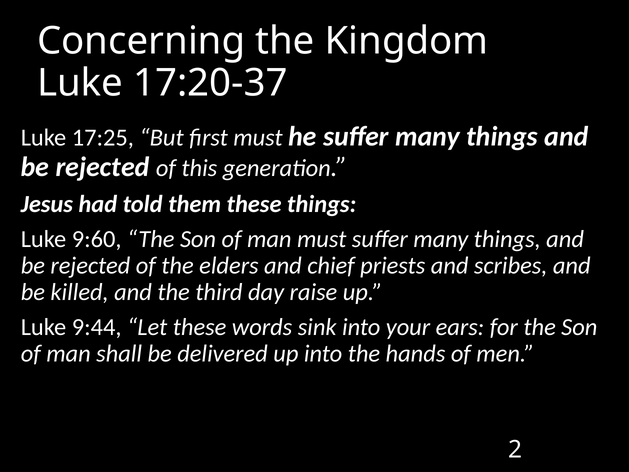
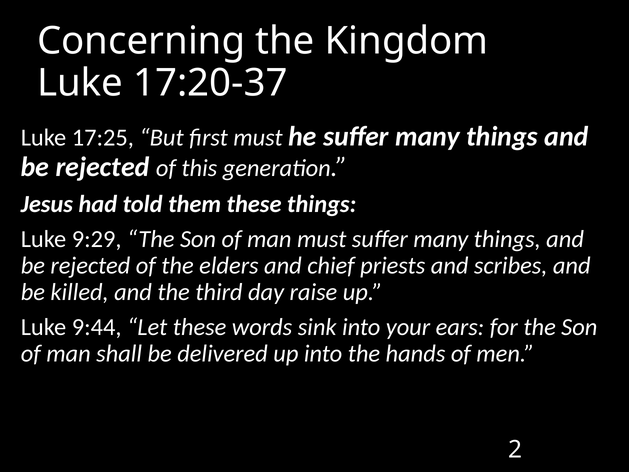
9:60: 9:60 -> 9:29 (97, 239)
